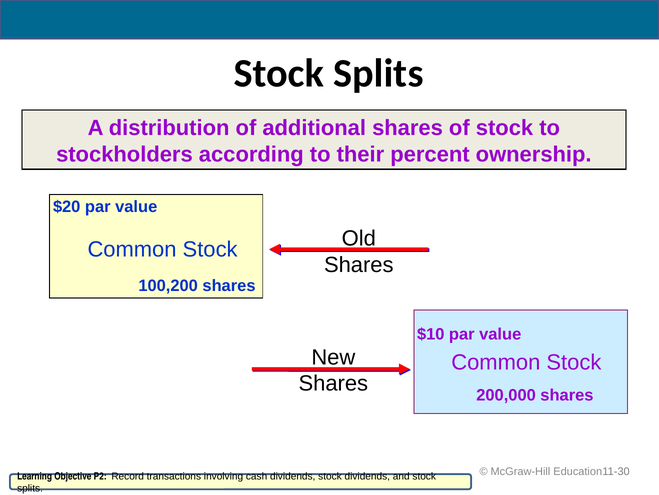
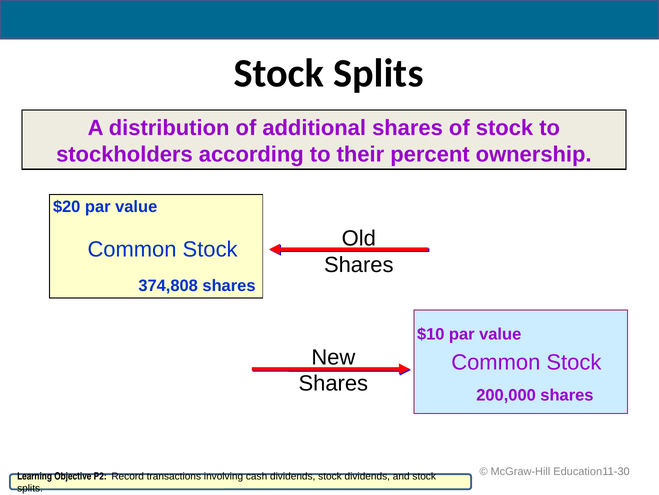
100,200: 100,200 -> 374,808 (168, 285)
